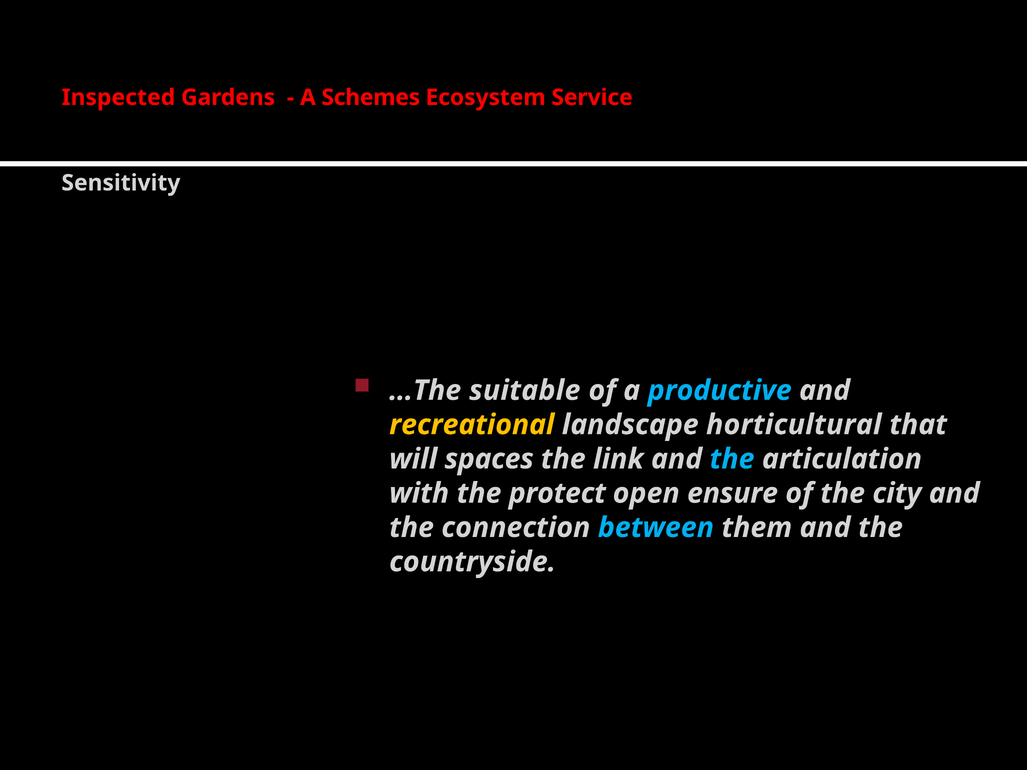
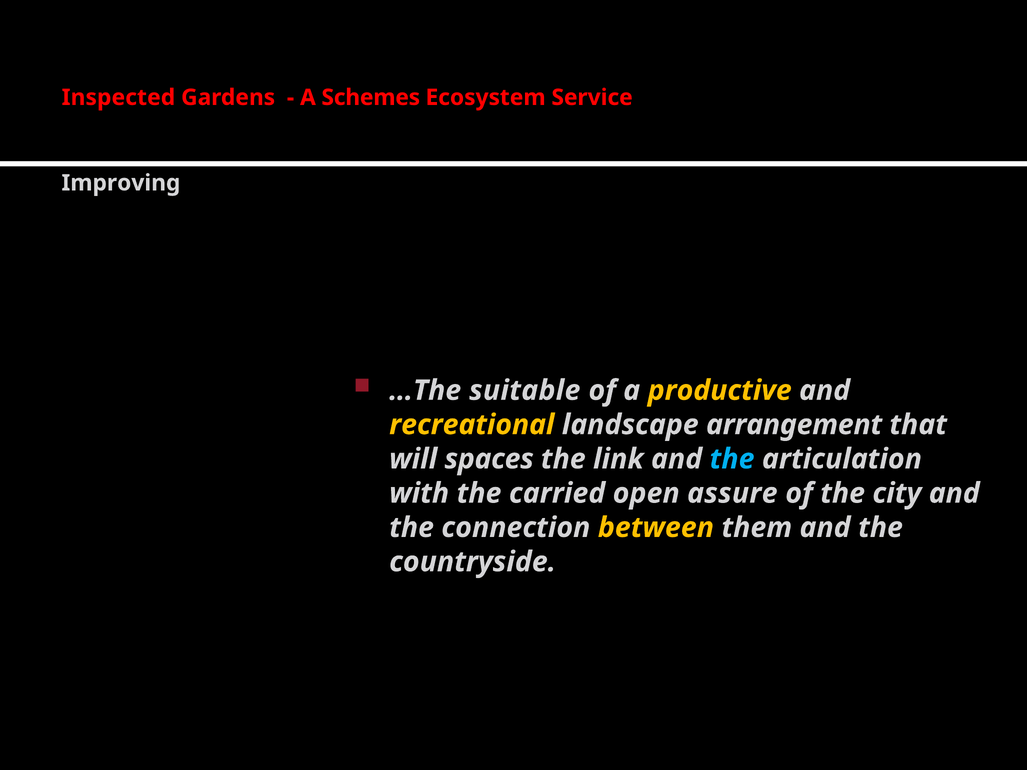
Sensitivity: Sensitivity -> Improving (121, 183)
productive colour: light blue -> yellow (720, 391)
horticultural: horticultural -> arrangement (794, 425)
protect: protect -> carried (557, 493)
ensure: ensure -> assure (732, 493)
between colour: light blue -> yellow (656, 528)
